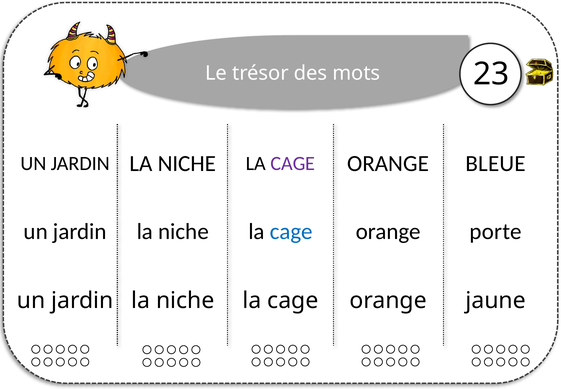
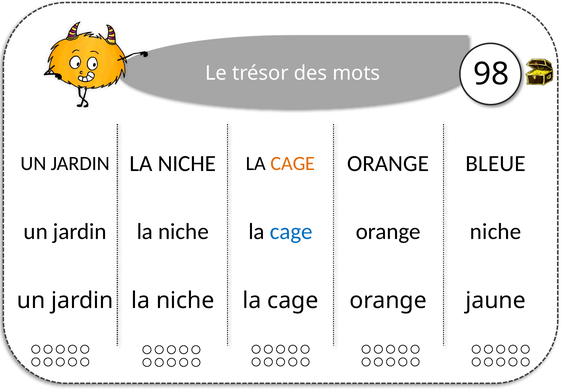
23: 23 -> 98 (491, 74)
CAGE colour: purple -> orange (293, 163)
orange porte: porte -> niche (496, 231)
